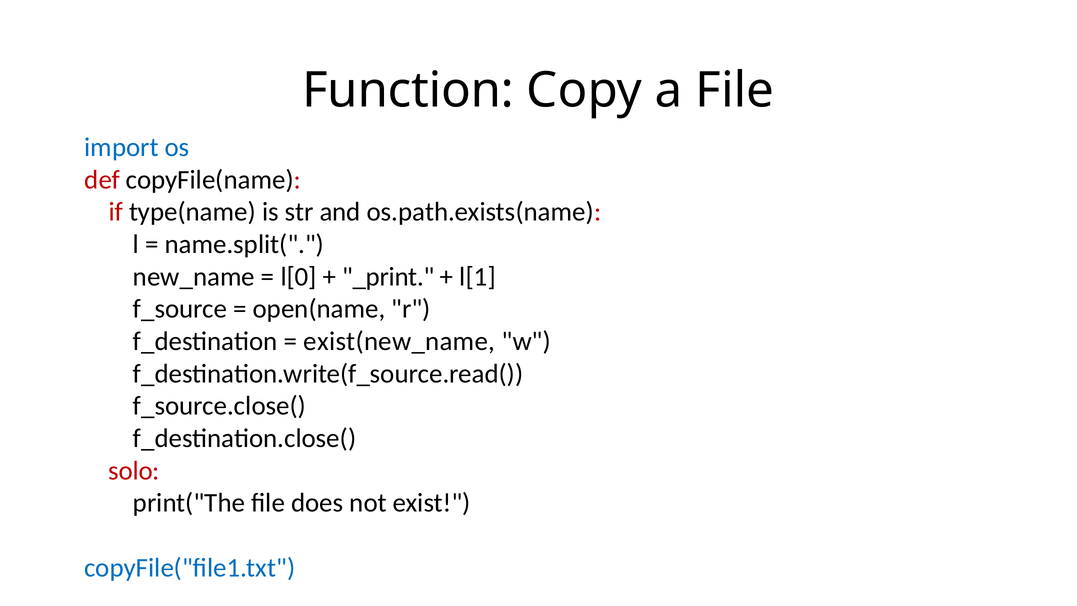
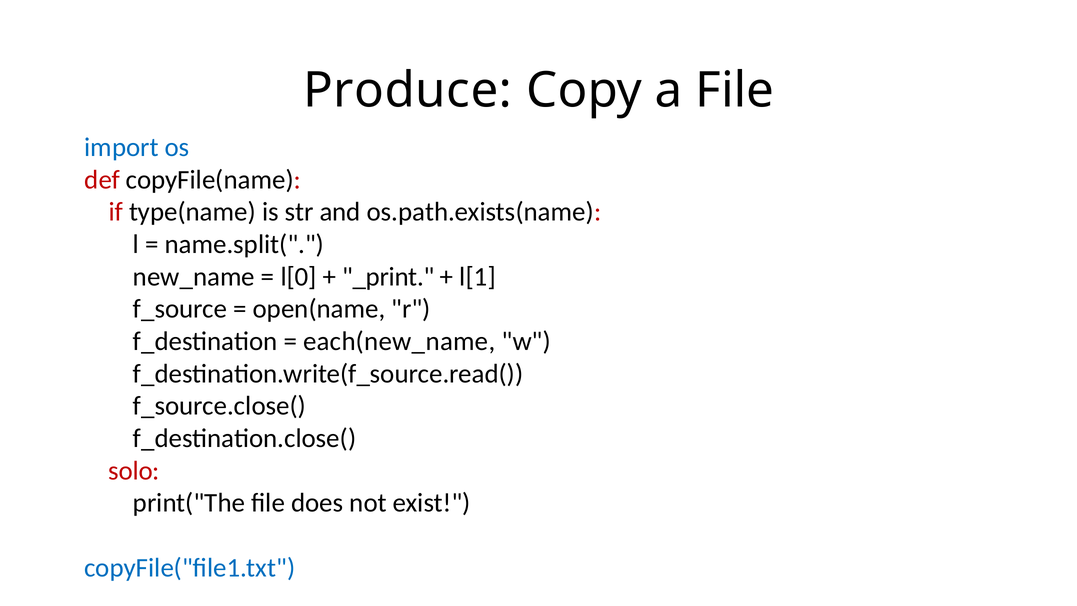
Function: Function -> Produce (408, 90)
exist(new_name: exist(new_name -> each(new_name (399, 341)
